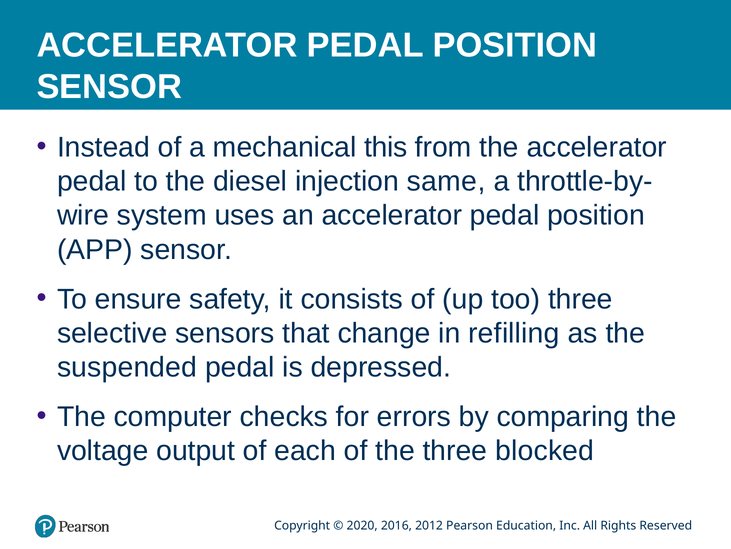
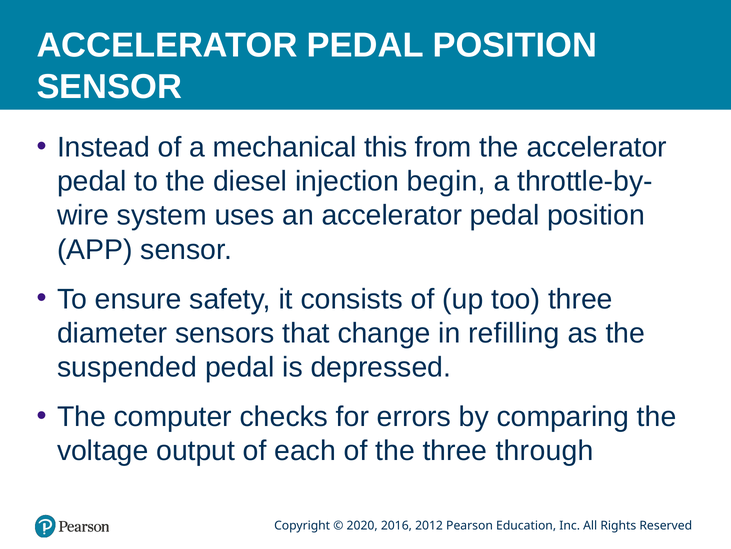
same: same -> begin (446, 181)
selective: selective -> diameter (112, 333)
blocked: blocked -> through (545, 450)
